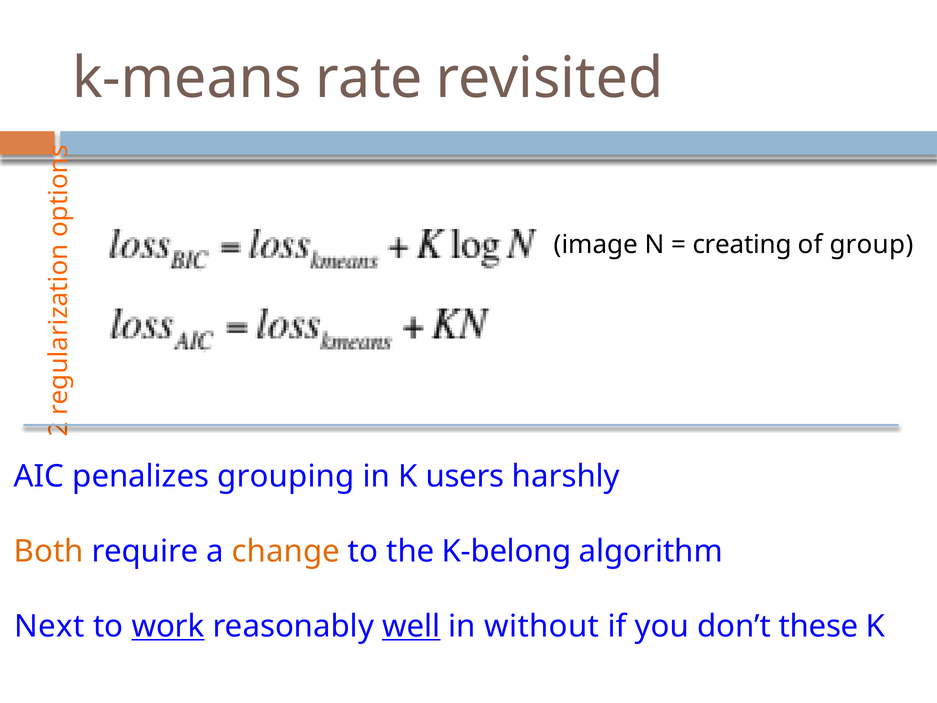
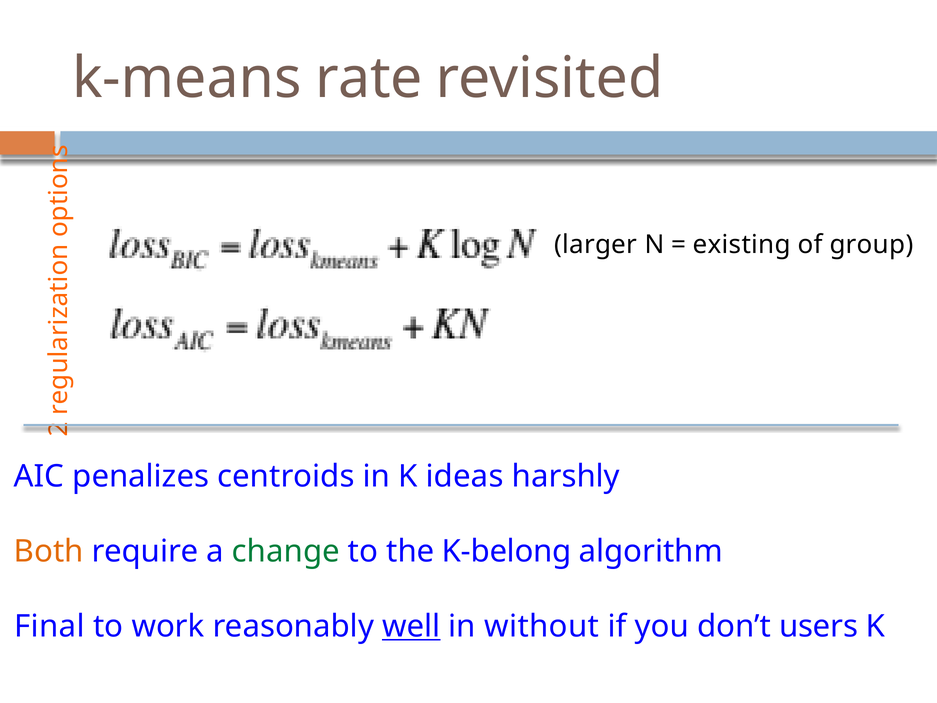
image: image -> larger (596, 245)
creating: creating -> existing (742, 245)
grouping: grouping -> centroids (286, 476)
users: users -> ideas (465, 476)
change colour: orange -> green (286, 551)
Next: Next -> Final (49, 626)
work underline: present -> none (168, 626)
these: these -> users (819, 626)
